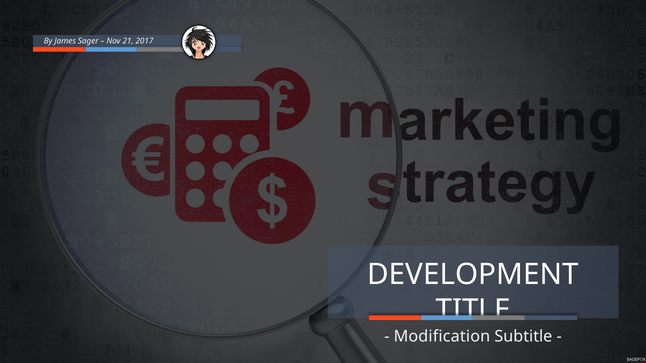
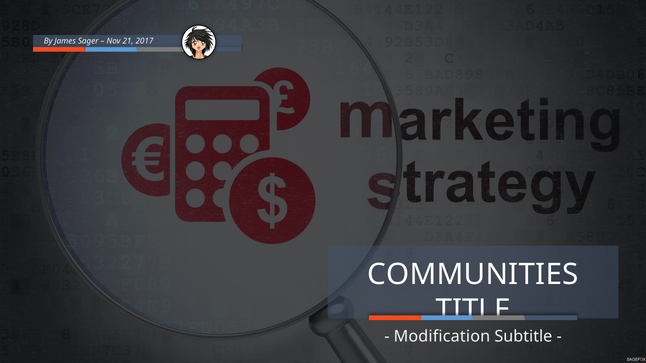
DEVELOPMENT: DEVELOPMENT -> COMMUNITIES (473, 275)
